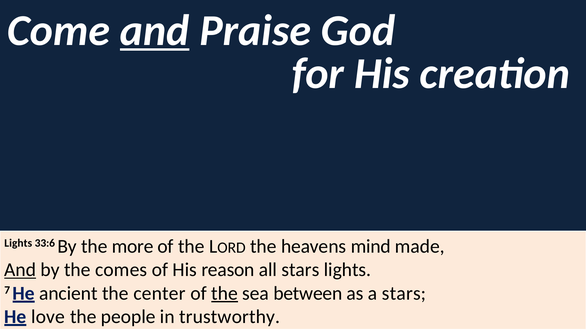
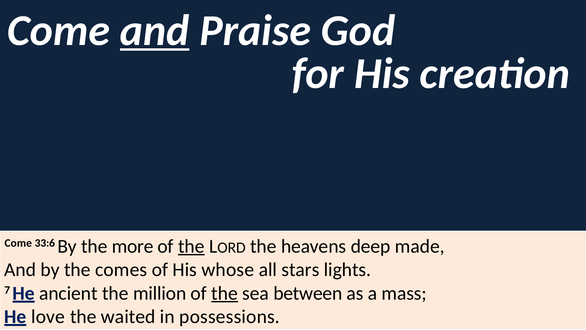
Lights: Lights -> Come (18, 243)
the underline: none -> present (191, 246)
mind: mind -> deep (371, 246)
And underline: present -> none (20, 269)
reason: reason -> whose (228, 269)
center: center -> million (160, 293)
a stars: stars -> mass (404, 293)
people: people -> waited (128, 316)
trustworthy: trustworthy -> possessions (230, 316)
